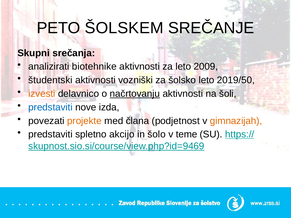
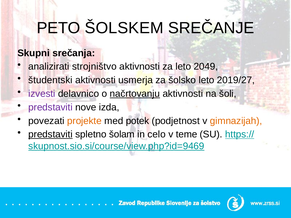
biotehnike: biotehnike -> strojništvo (94, 67)
2009: 2009 -> 2049 (206, 67)
vozniški: vozniški -> usmerja (136, 80)
2019/50: 2019/50 -> 2019/27 (236, 80)
izvesti colour: orange -> purple (42, 94)
predstaviti colour: blue -> purple (50, 107)
člana: člana -> potek (138, 121)
predstaviti underline: none -> present (50, 135)
akcijo: akcijo -> šolam (122, 135)
šolo: šolo -> celo (157, 135)
